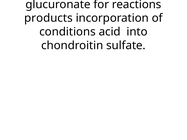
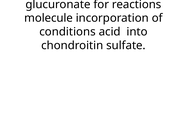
products: products -> molecule (49, 18)
